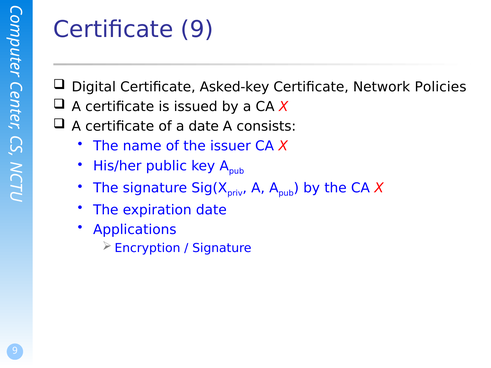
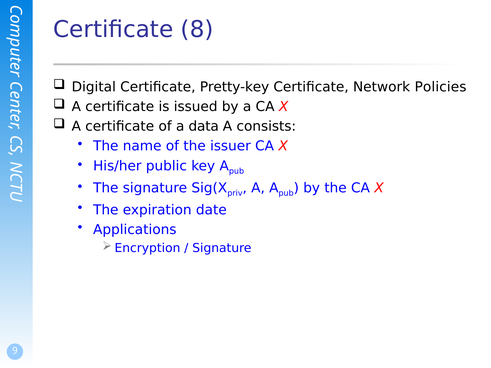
Certificate 9: 9 -> 8 (197, 30)
Asked-key: Asked-key -> Pretty-key (235, 87)
a date: date -> data (204, 126)
